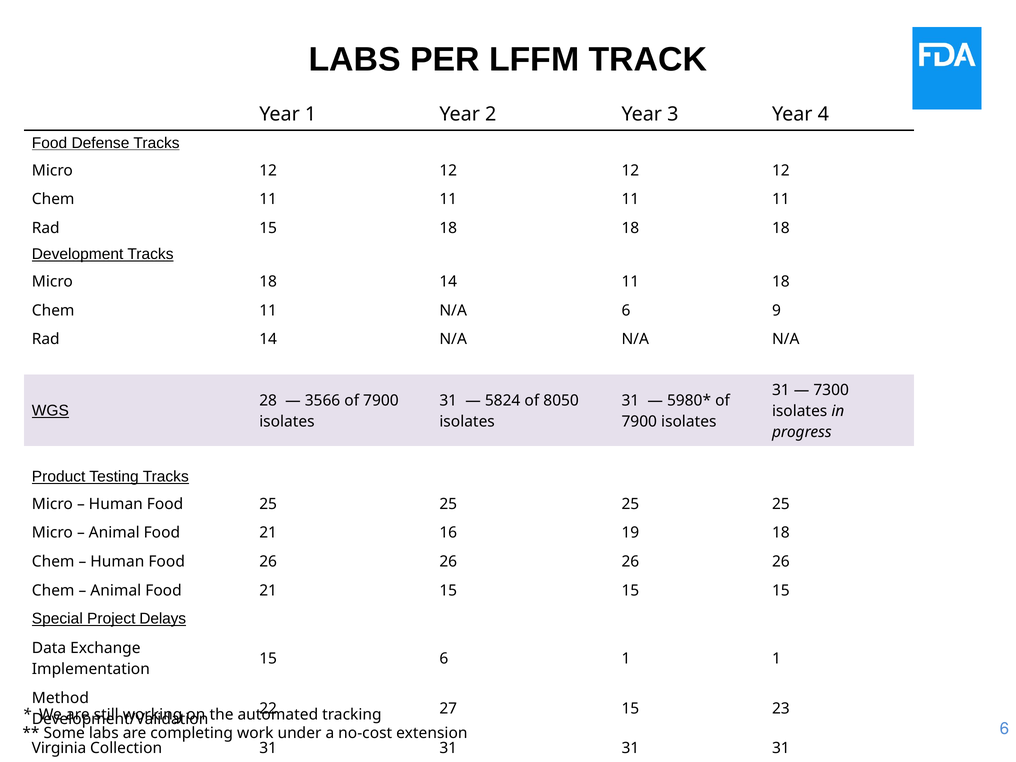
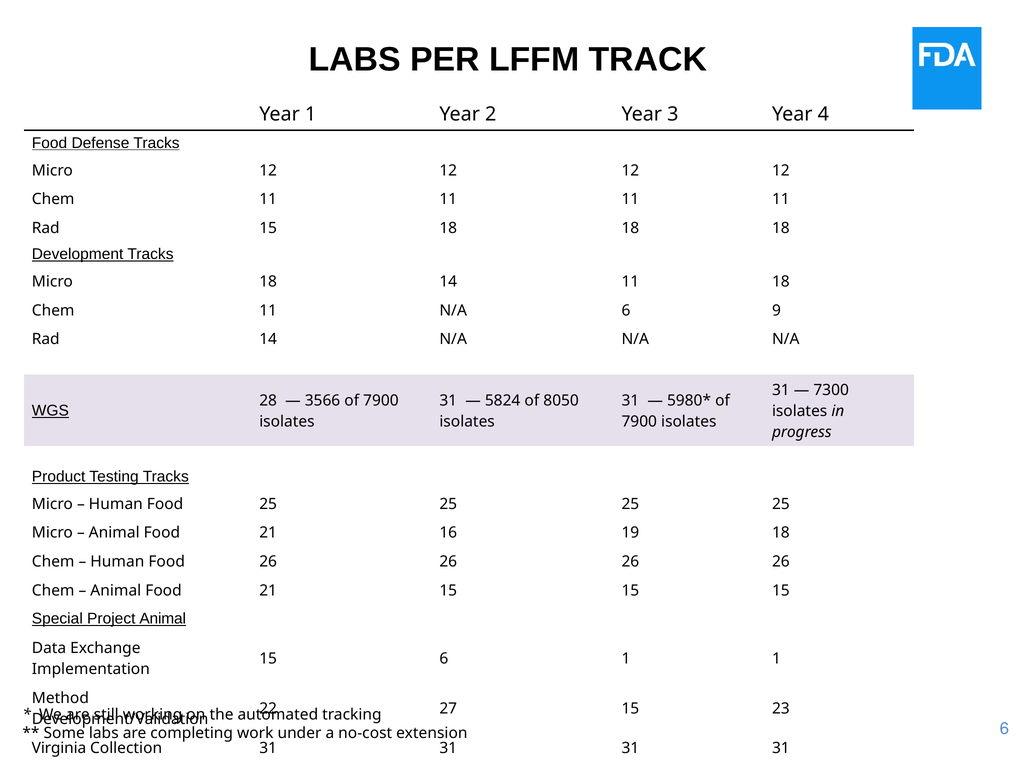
Project Delays: Delays -> Animal (163, 619)
